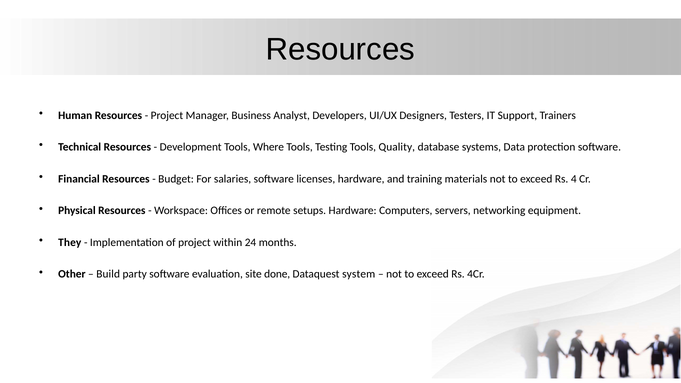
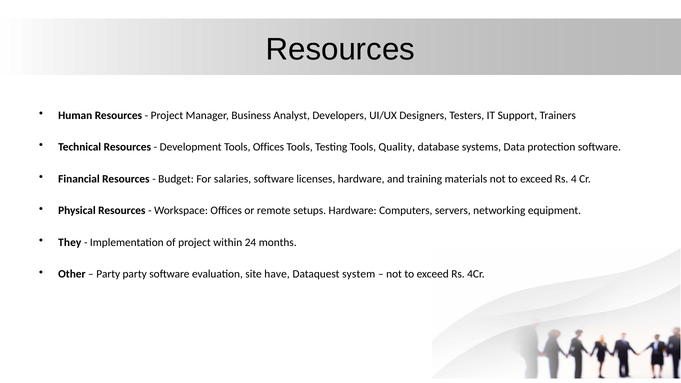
Tools Where: Where -> Offices (269, 147)
Build: Build -> Party (108, 274)
done: done -> have (277, 274)
